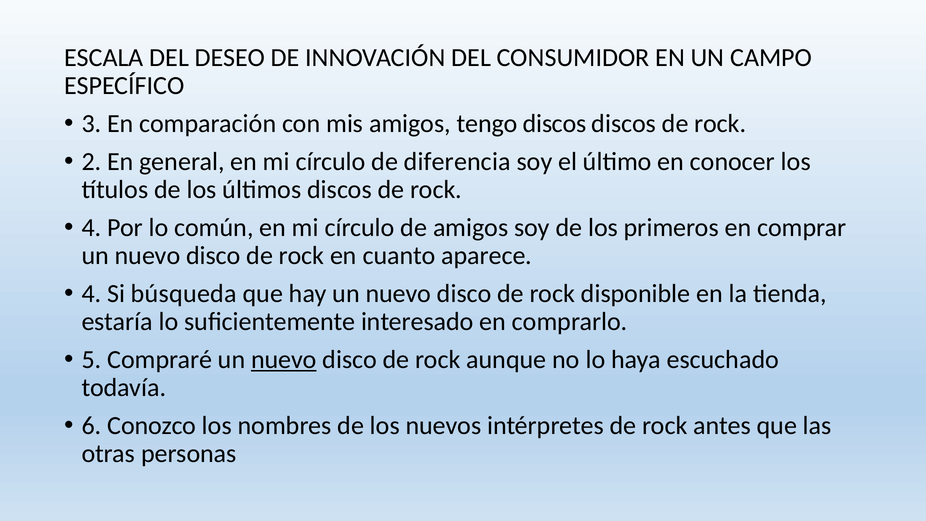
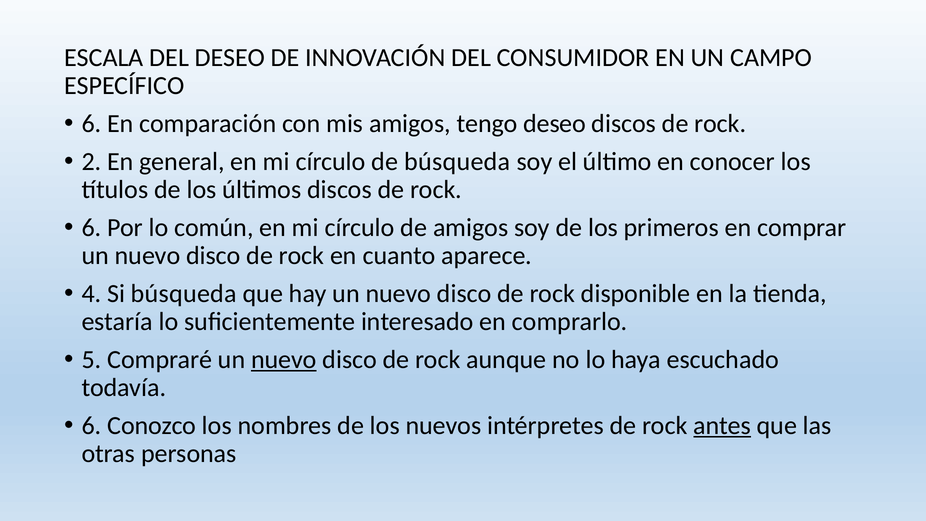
3: 3 -> 6 (91, 124)
tengo discos: discos -> deseo (555, 124)
de diferencia: diferencia -> búsqueda (457, 161)
4: 4 -> 6 (91, 227)
antes underline: none -> present (722, 425)
